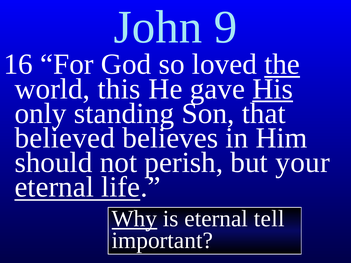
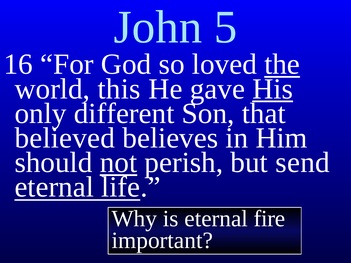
9: 9 -> 5 (226, 27)
standing: standing -> different (124, 114)
not underline: none -> present (118, 163)
your: your -> send (303, 163)
Why underline: present -> none (134, 219)
tell: tell -> fire (269, 219)
